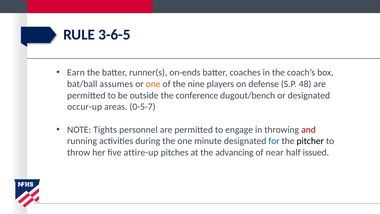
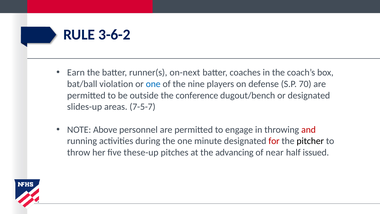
3-6-5: 3-6-5 -> 3-6-2 (114, 35)
on-ends: on-ends -> on-next (185, 73)
assumes: assumes -> violation (116, 84)
one colour: orange -> blue (153, 84)
48: 48 -> 70 (305, 84)
occur-up: occur-up -> slides-up (85, 107)
0-5-7: 0-5-7 -> 7-5-7 (142, 107)
Tights: Tights -> Above (105, 130)
for colour: blue -> red (274, 141)
attire-up: attire-up -> these-up (141, 152)
